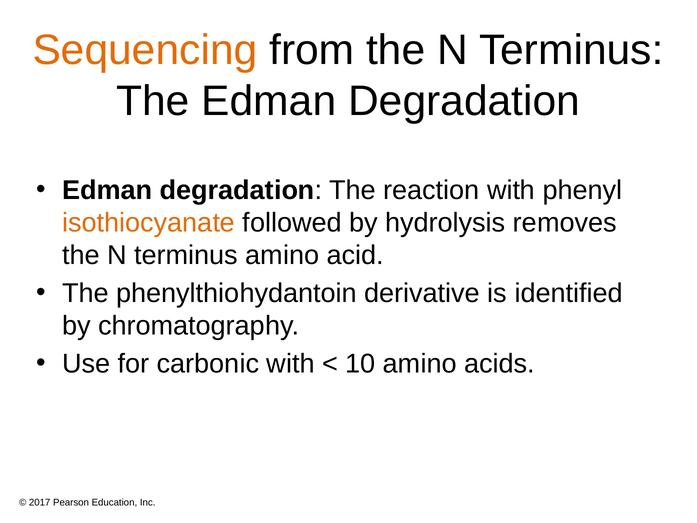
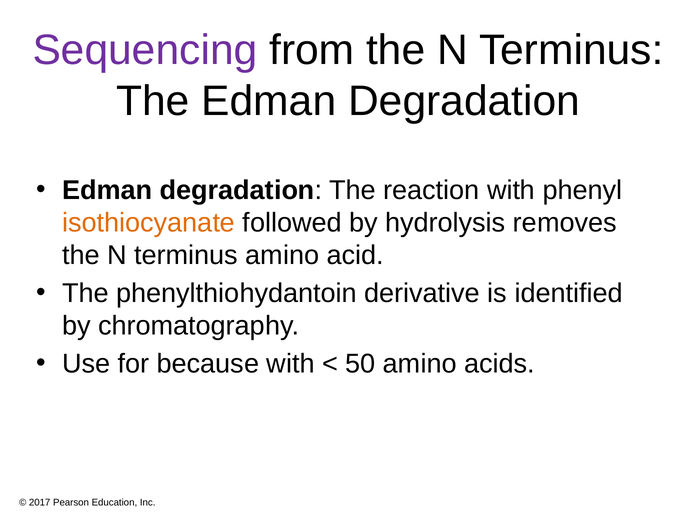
Sequencing colour: orange -> purple (145, 50)
carbonic: carbonic -> because (208, 364)
10: 10 -> 50 (360, 364)
